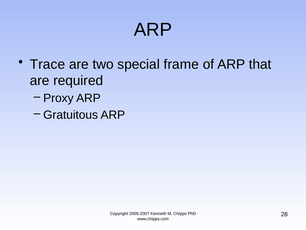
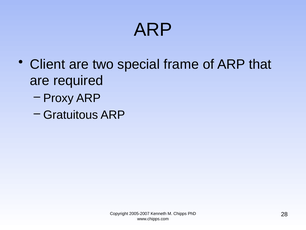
Trace: Trace -> Client (48, 64)
